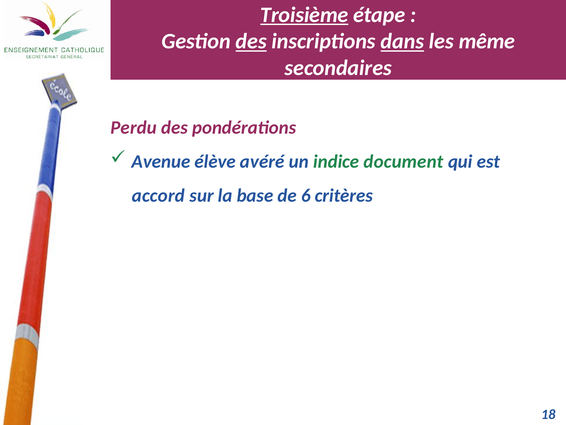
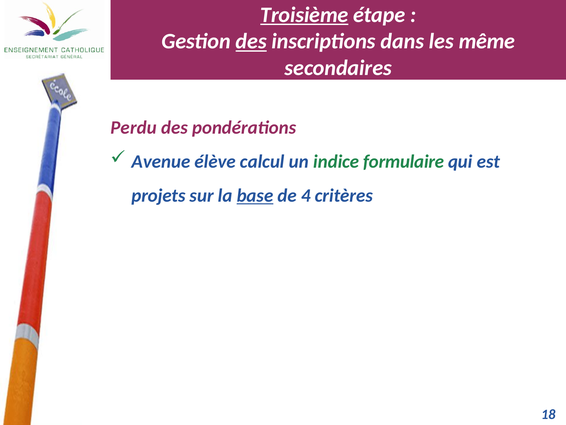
dans underline: present -> none (402, 41)
avéré: avéré -> calcul (262, 162)
document: document -> formulaire (404, 162)
accord: accord -> projets (159, 196)
base underline: none -> present (255, 196)
6: 6 -> 4 (306, 196)
